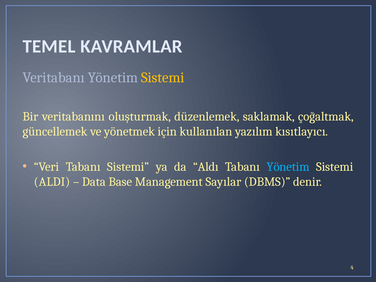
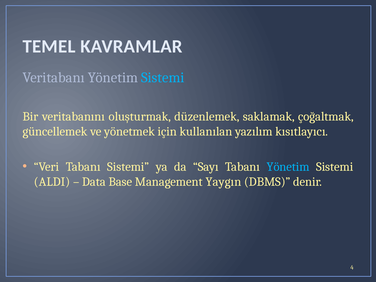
Sistemi colour: yellow -> light blue (163, 77)
Aldı: Aldı -> Sayı (206, 167)
Sayılar: Sayılar -> Yaygın (223, 182)
